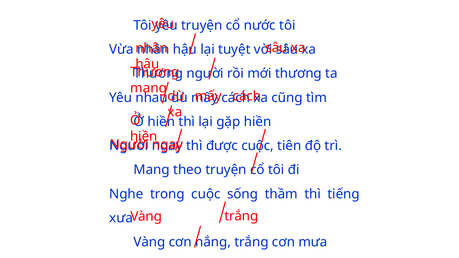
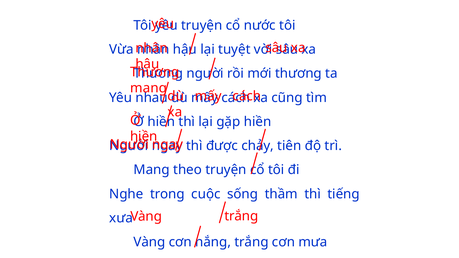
được cuộc: cuộc -> chảy (258, 146)
